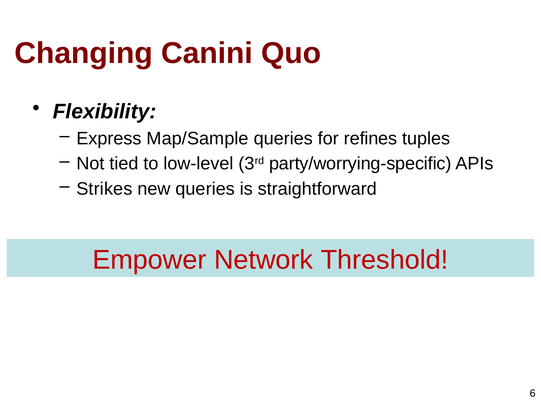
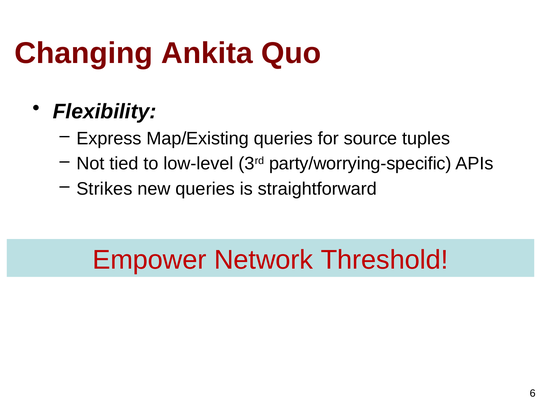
Canini: Canini -> Ankita (207, 53)
Map/Sample: Map/Sample -> Map/Existing (198, 138)
refines: refines -> source (371, 138)
